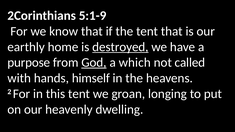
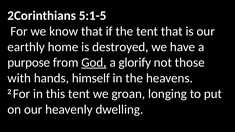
5:1-9: 5:1-9 -> 5:1-5 (93, 16)
destroyed underline: present -> none (120, 47)
which: which -> glorify (135, 63)
called: called -> those (190, 63)
